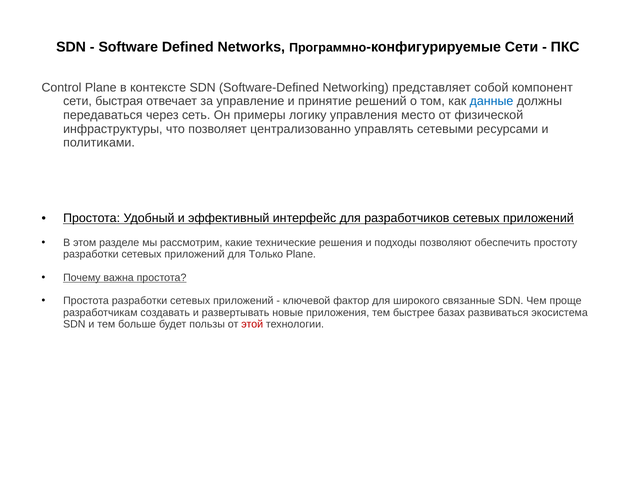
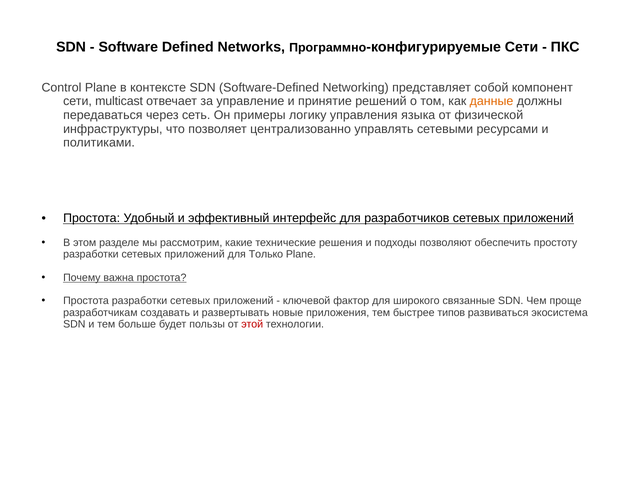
быстрая: быстрая -> multicast (119, 101)
данные colour: blue -> orange (492, 101)
место: место -> языка (418, 115)
базах: базах -> типов (451, 312)
